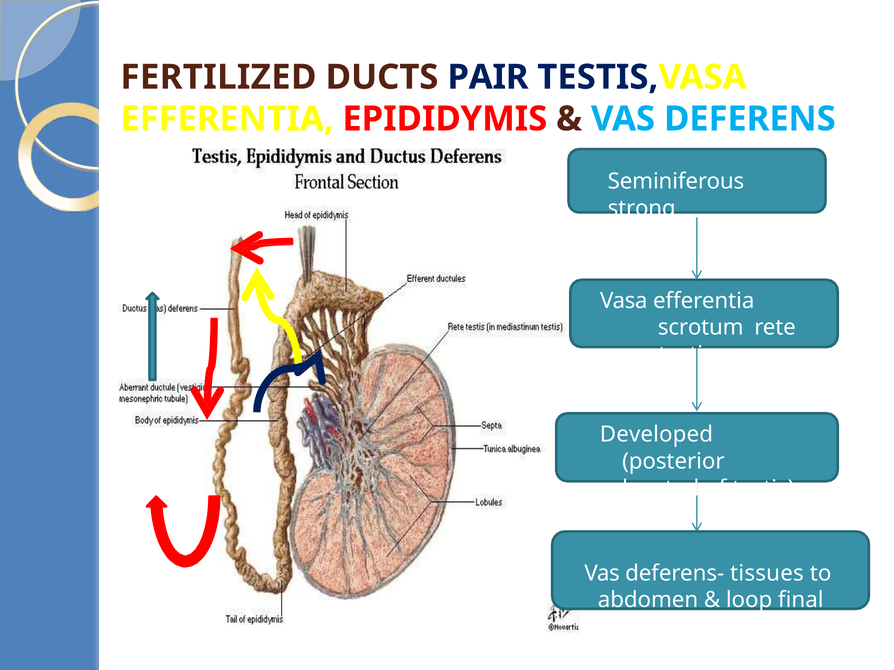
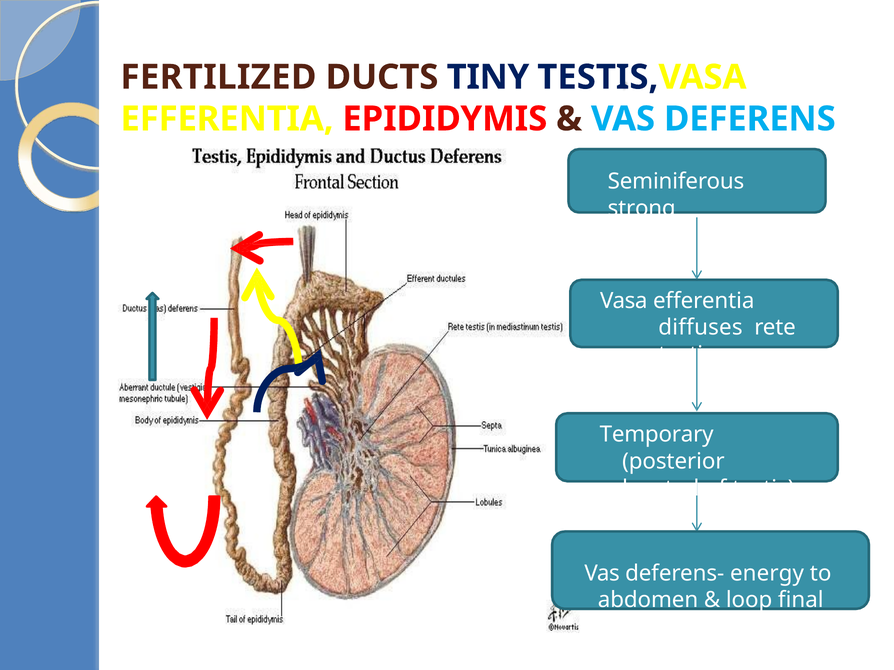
PAIR: PAIR -> TINY (488, 77)
scrotum: scrotum -> diffuses (701, 328)
Developed: Developed -> Temporary (657, 435)
tissues: tissues -> energy (767, 574)
